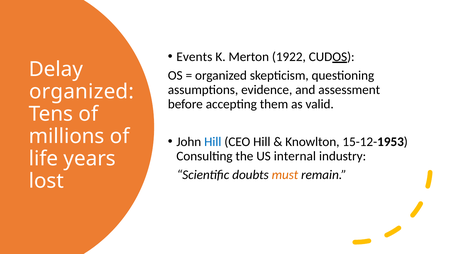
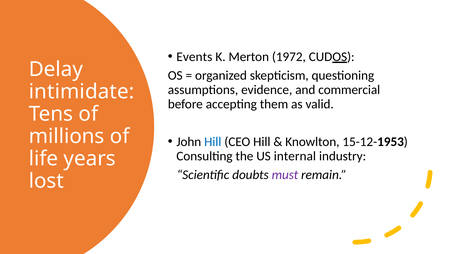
1922: 1922 -> 1972 (289, 57)
assessment: assessment -> commercial (349, 90)
organized: organized -> intimidate (82, 92)
must colour: orange -> purple (285, 175)
